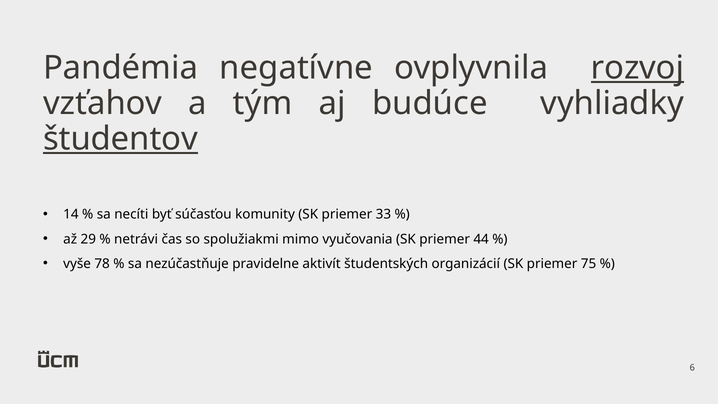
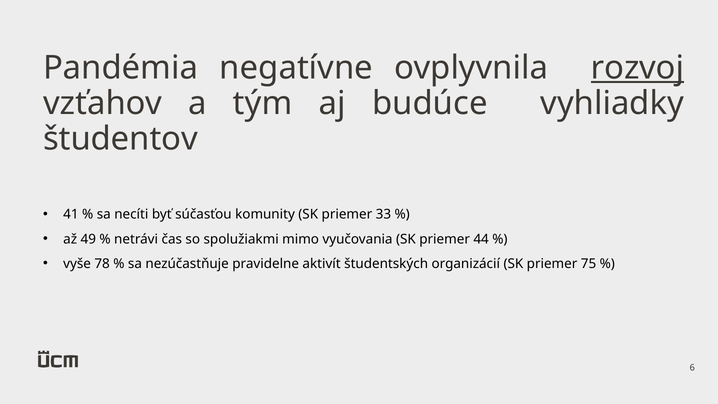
študentov underline: present -> none (121, 139)
14: 14 -> 41 (71, 214)
29: 29 -> 49 (88, 239)
